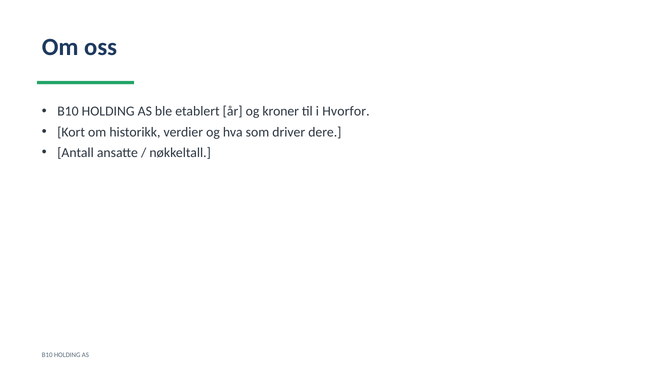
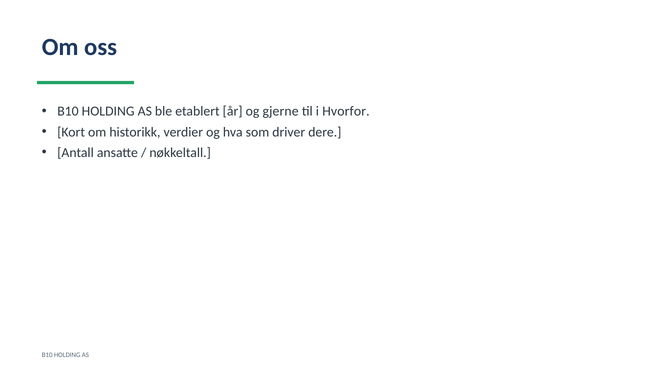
kroner: kroner -> gjerne (281, 111)
